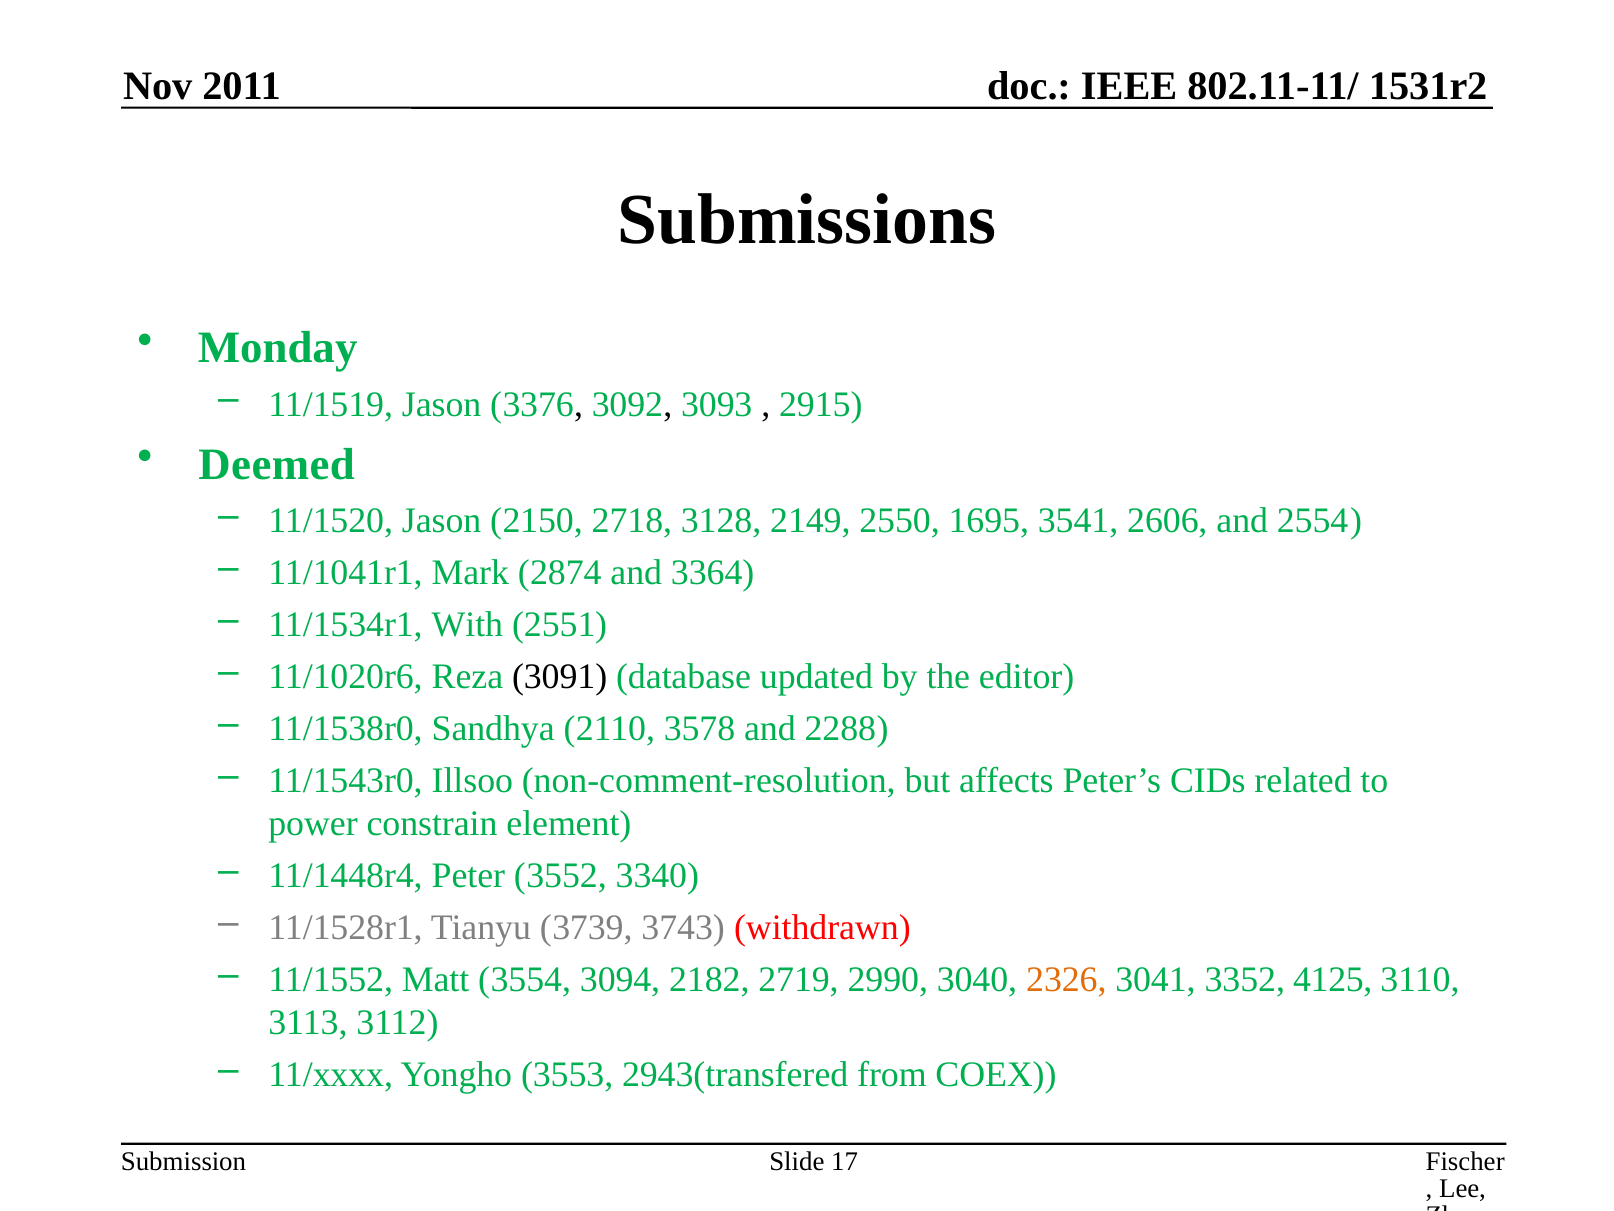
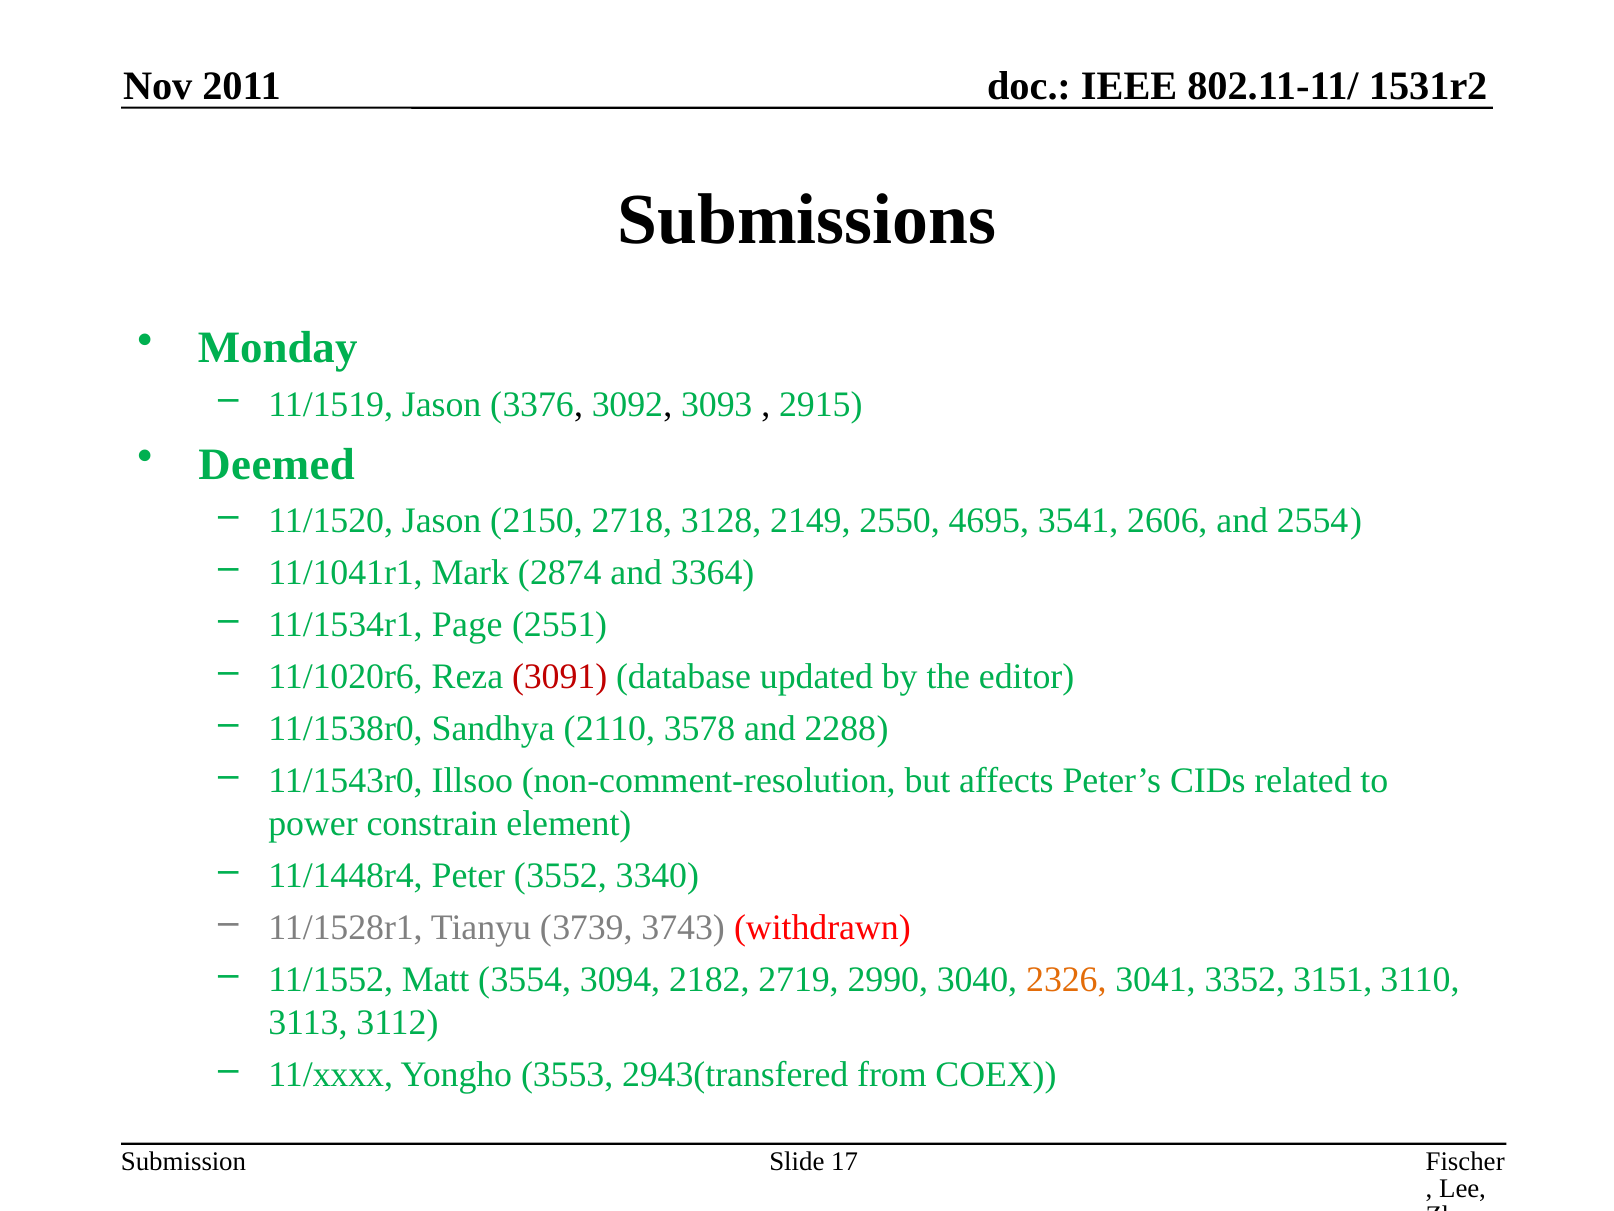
1695: 1695 -> 4695 (989, 521)
With: With -> Page (467, 625)
3091 colour: black -> red (560, 677)
4125: 4125 -> 3151 (1333, 980)
